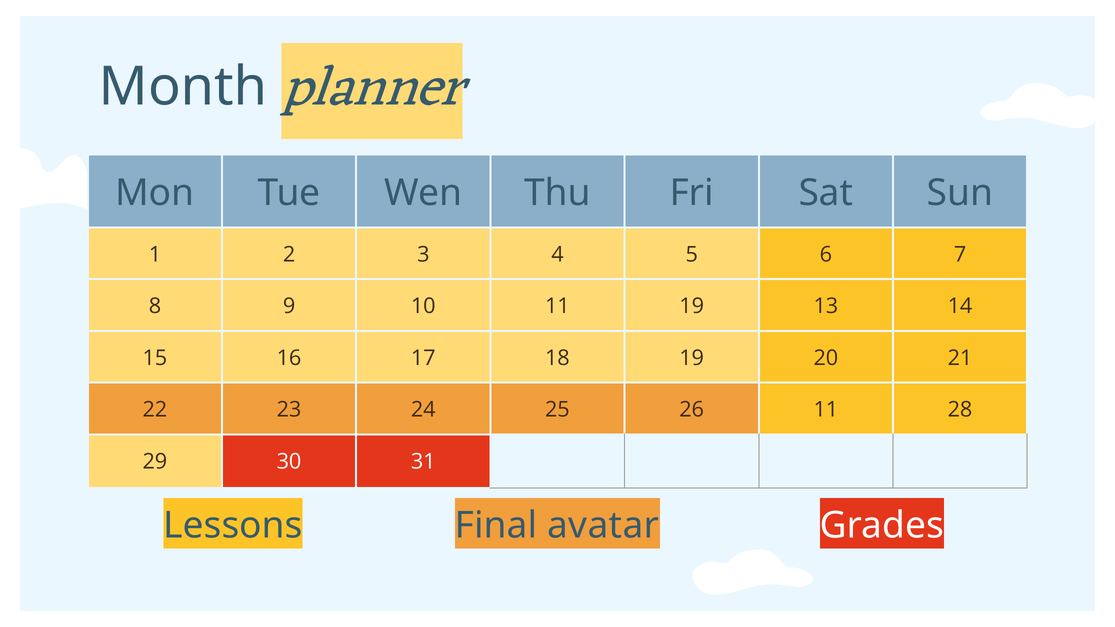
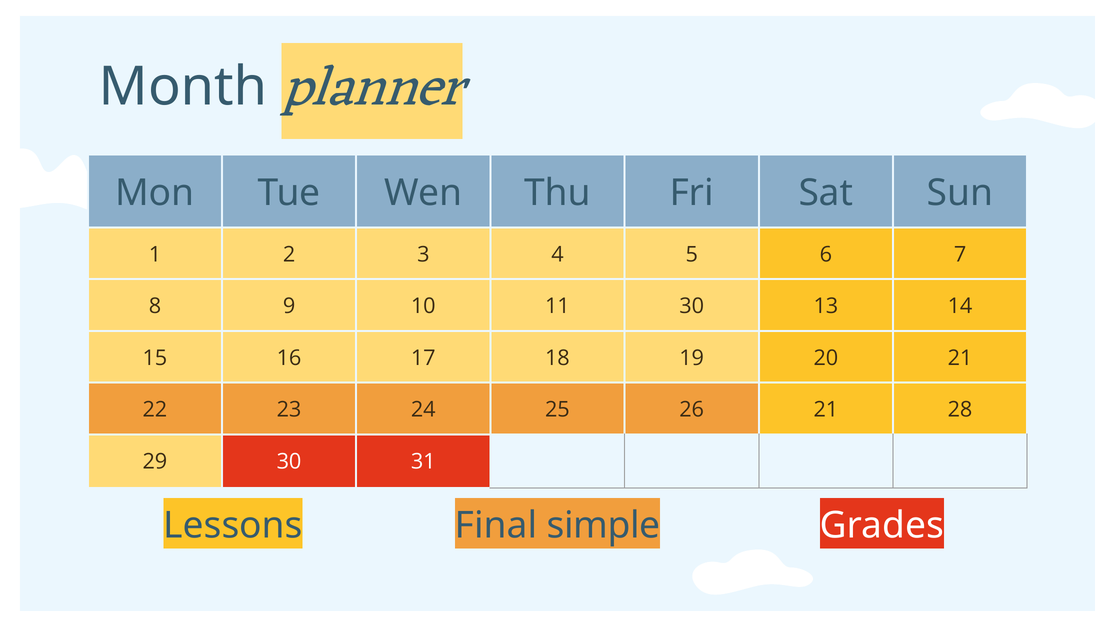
11 19: 19 -> 30 (692, 306)
26 11: 11 -> 21 (826, 410)
avatar: avatar -> simple (604, 526)
